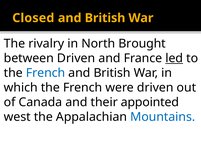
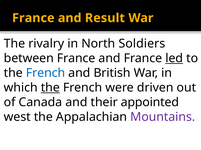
Closed: Closed -> France (33, 18)
British: British -> Result (105, 18)
Brought: Brought -> Soldiers (142, 44)
between Driven: Driven -> France (76, 59)
the underline: none -> present (50, 88)
Mountains colour: blue -> purple (163, 118)
